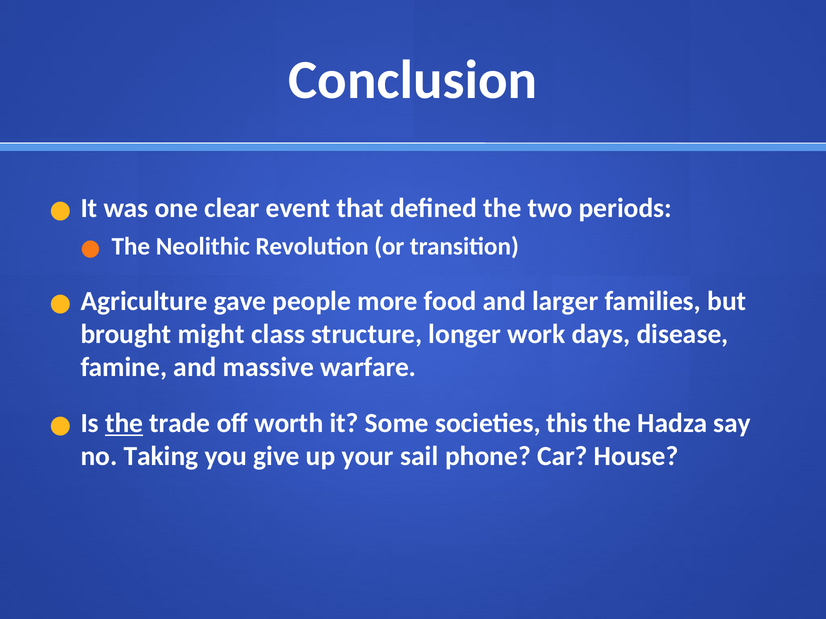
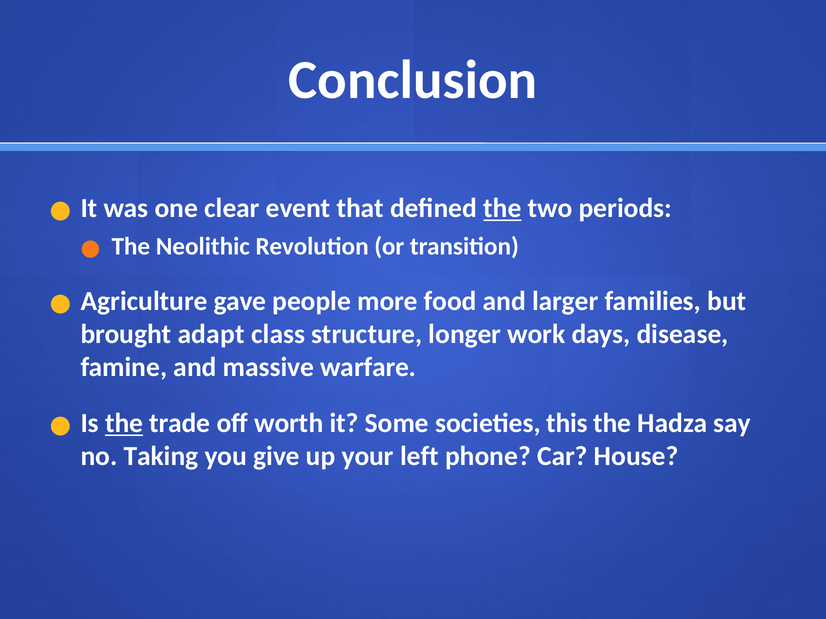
the underline: none -> present (502, 208)
might: might -> adapt (211, 335)
sail: sail -> left (419, 457)
